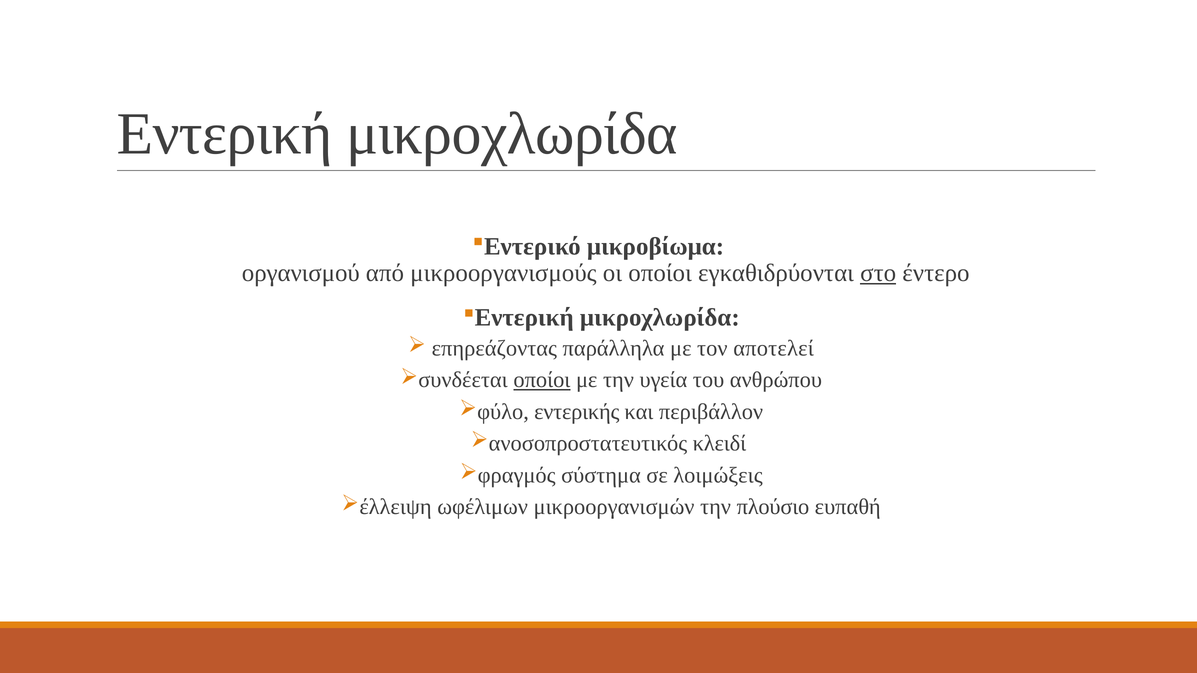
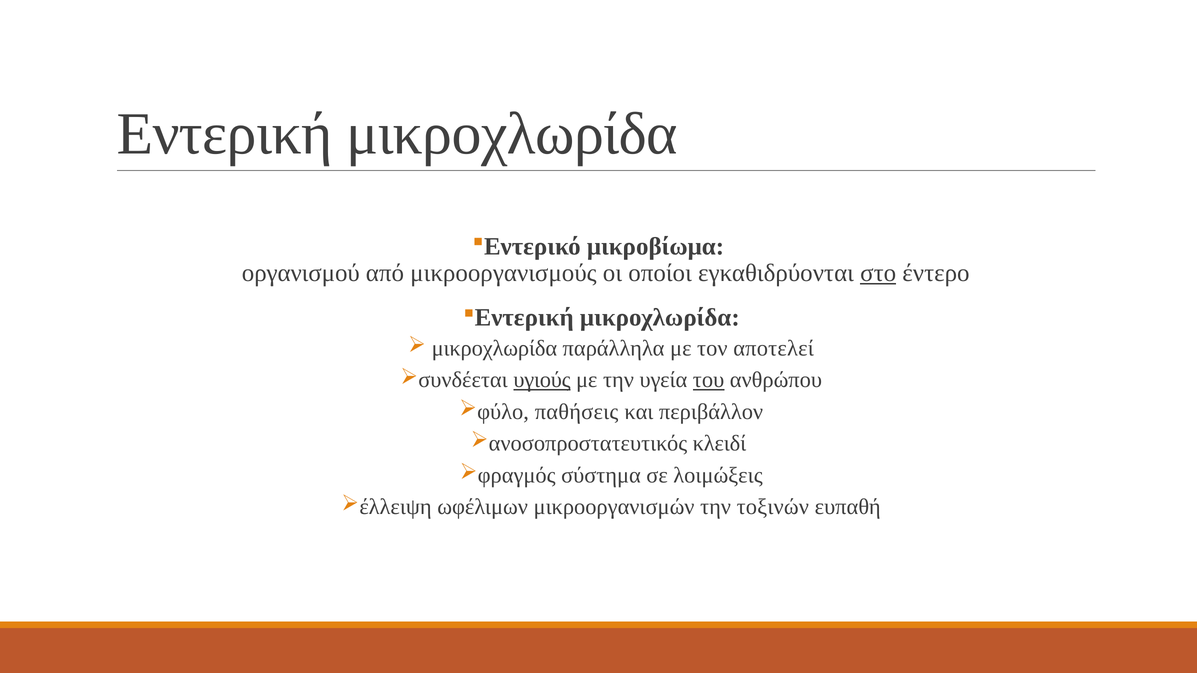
επηρεάζοντας: επηρεάζοντας -> μικροχλωρίδα (494, 348)
οποίοι: οποίοι -> υγιούς (542, 380)
του underline: none -> present (709, 380)
εντερικής: εντερικής -> παθήσεις (577, 412)
πλούσιο: πλούσιο -> τοξινών (773, 507)
